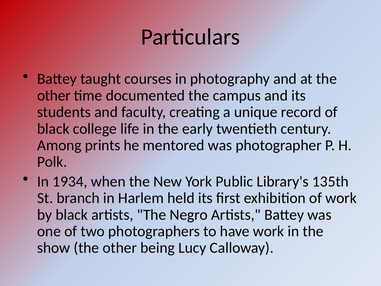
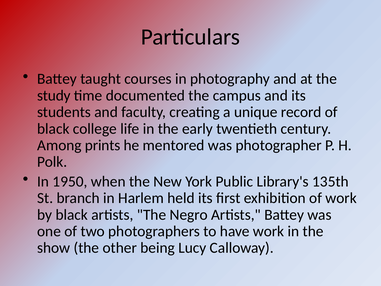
other: other -> study (54, 95)
1934: 1934 -> 1950 (70, 181)
